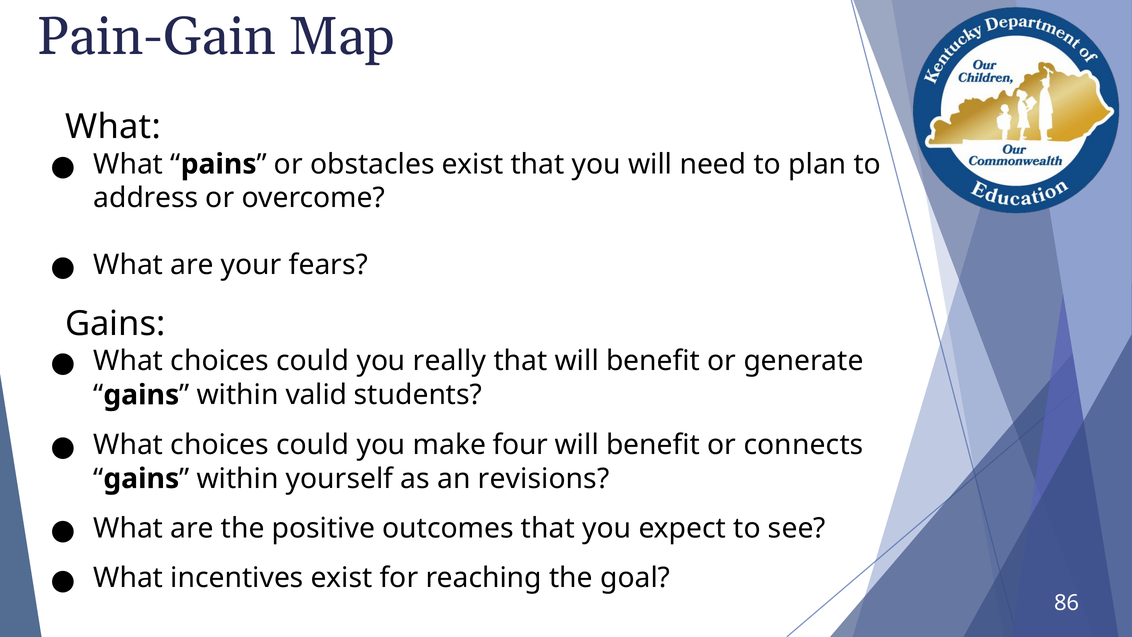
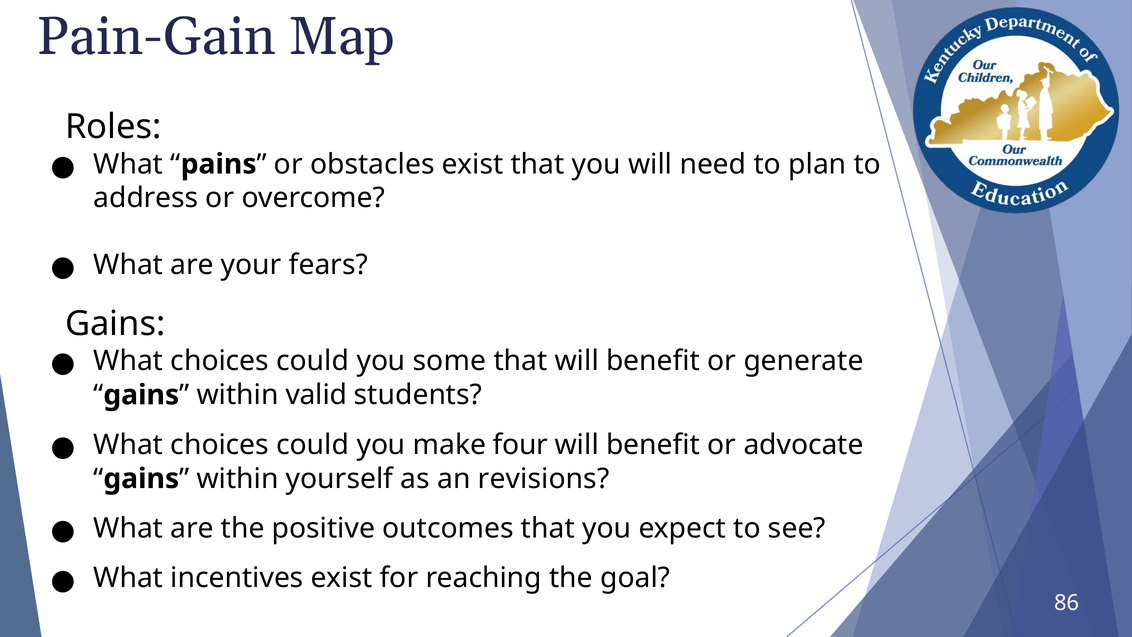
What: What -> Roles (113, 127)
really: really -> some (449, 361)
connects: connects -> advocate (804, 445)
